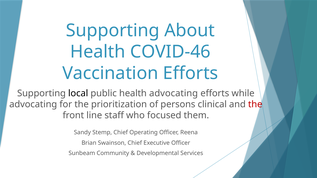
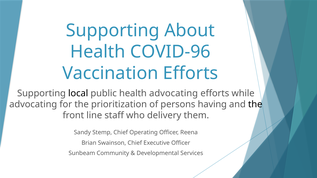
COVID-46: COVID-46 -> COVID-96 (170, 52)
clinical: clinical -> having (212, 105)
the colour: red -> black (255, 105)
focused: focused -> delivery (164, 116)
